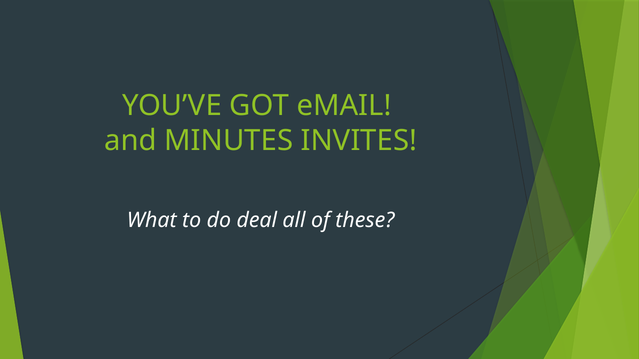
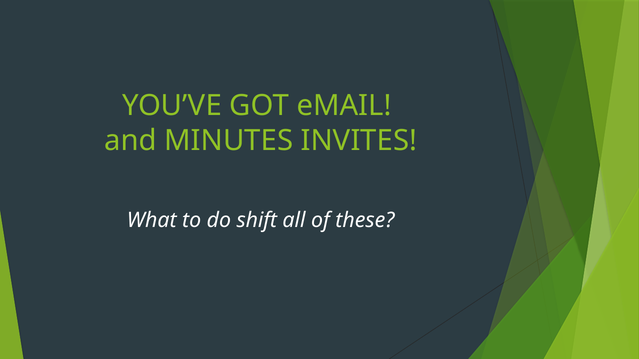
deal: deal -> shift (257, 220)
